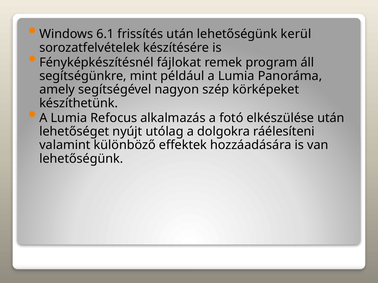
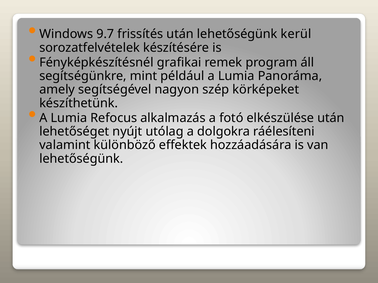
6.1: 6.1 -> 9.7 (105, 34)
fájlokat: fájlokat -> grafikai (179, 63)
